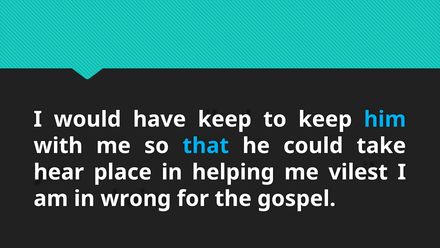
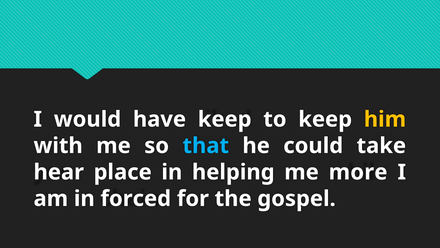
him colour: light blue -> yellow (385, 119)
vilest: vilest -> more (358, 172)
wrong: wrong -> forced (136, 198)
